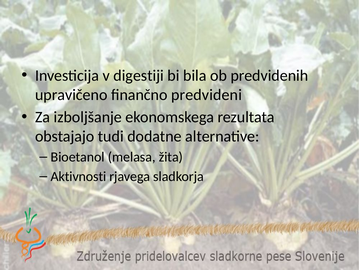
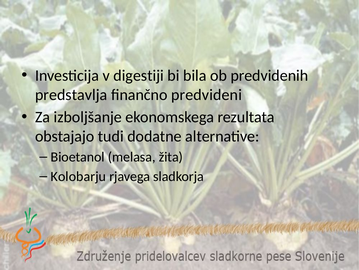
upravičeno: upravičeno -> predstavlja (71, 94)
Aktivnosti: Aktivnosti -> Kolobarju (78, 176)
